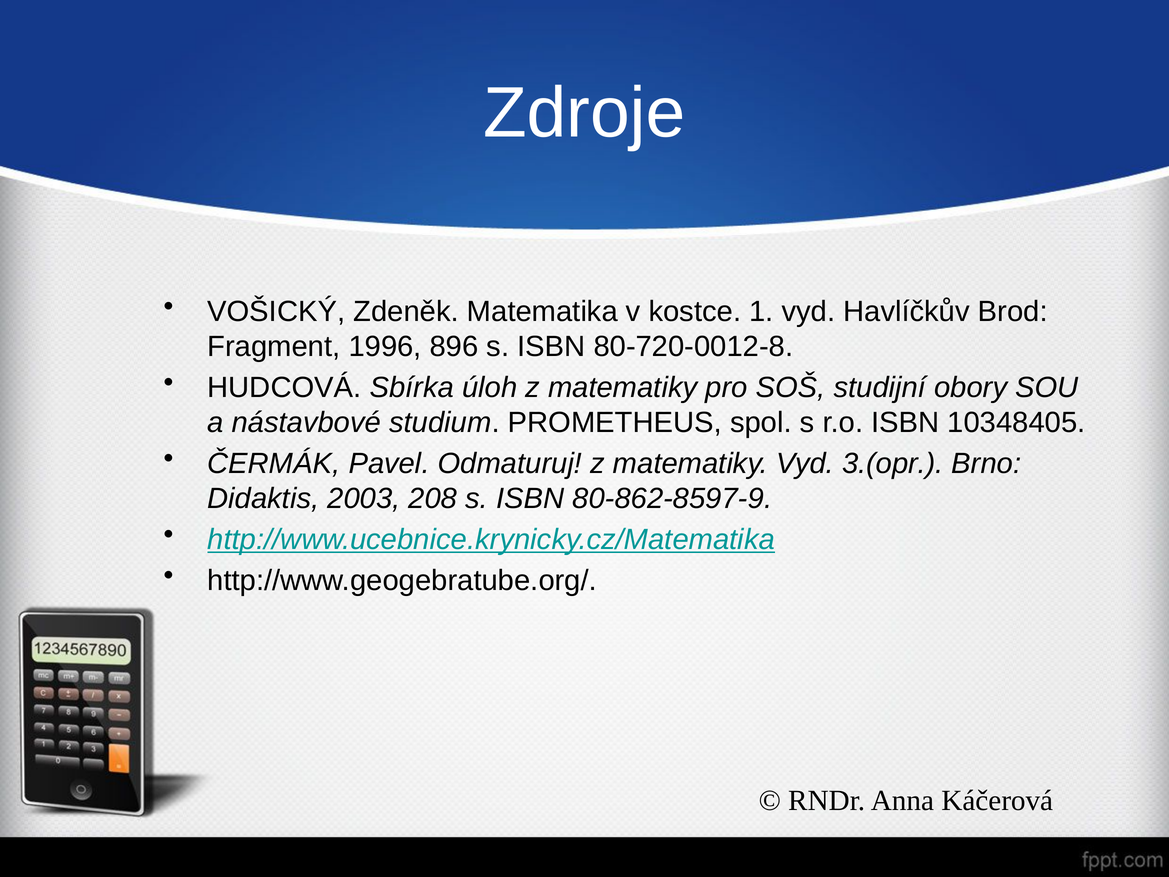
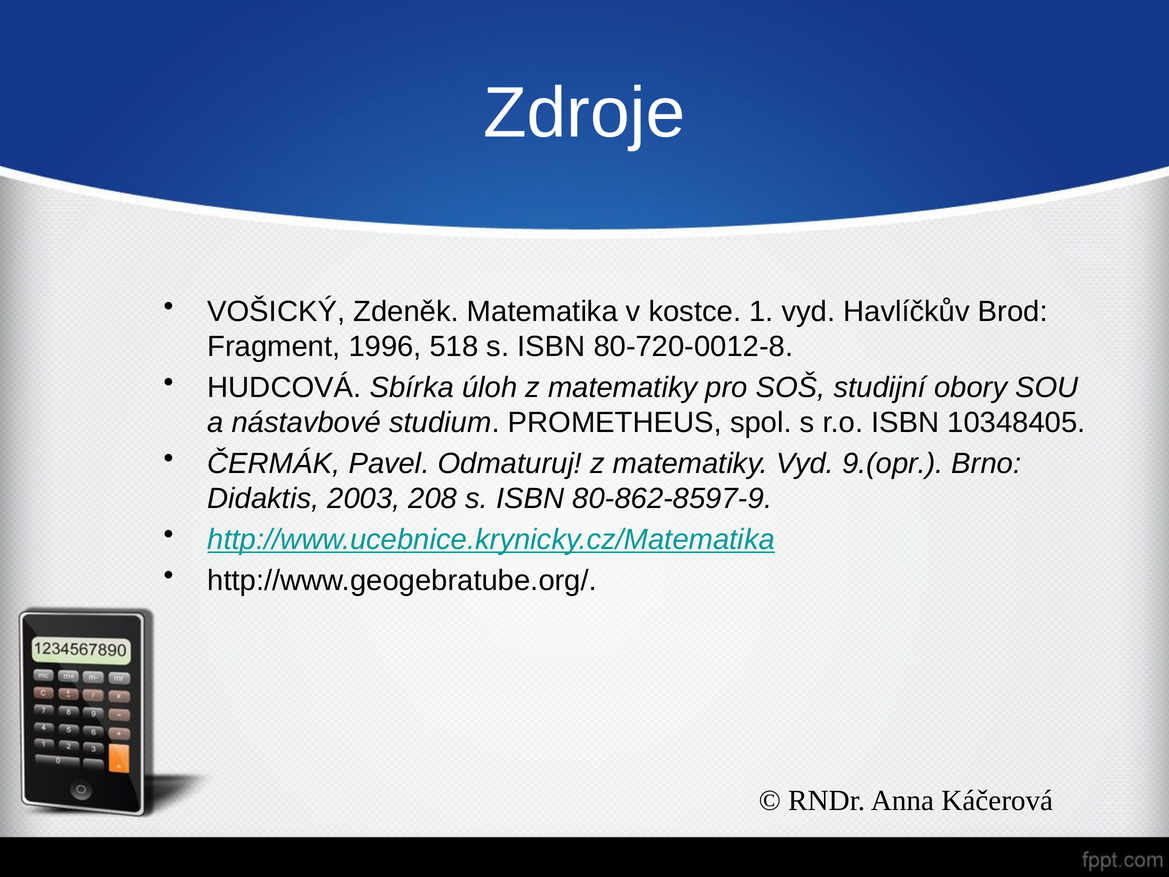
896: 896 -> 518 (454, 346)
3.(opr: 3.(opr -> 9.(opr (893, 463)
